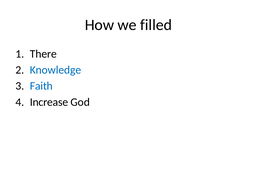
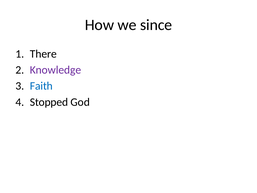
filled: filled -> since (156, 25)
Knowledge colour: blue -> purple (55, 70)
Increase: Increase -> Stopped (49, 102)
